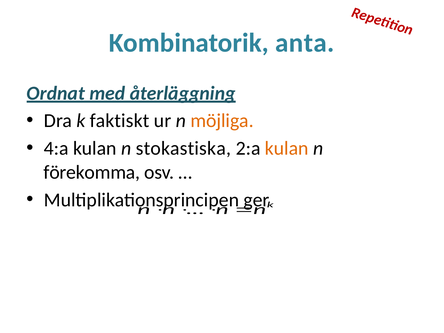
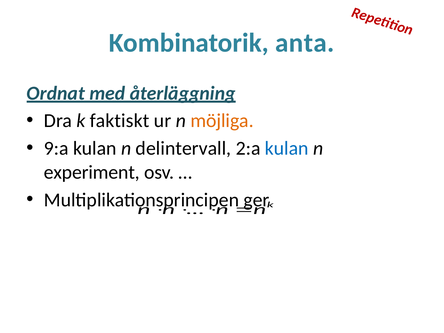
4:a: 4:a -> 9:a (56, 148)
stokastiska: stokastiska -> delintervall (183, 148)
kulan colour: orange -> blue (287, 148)
förekomma: förekomma -> experiment (92, 172)
